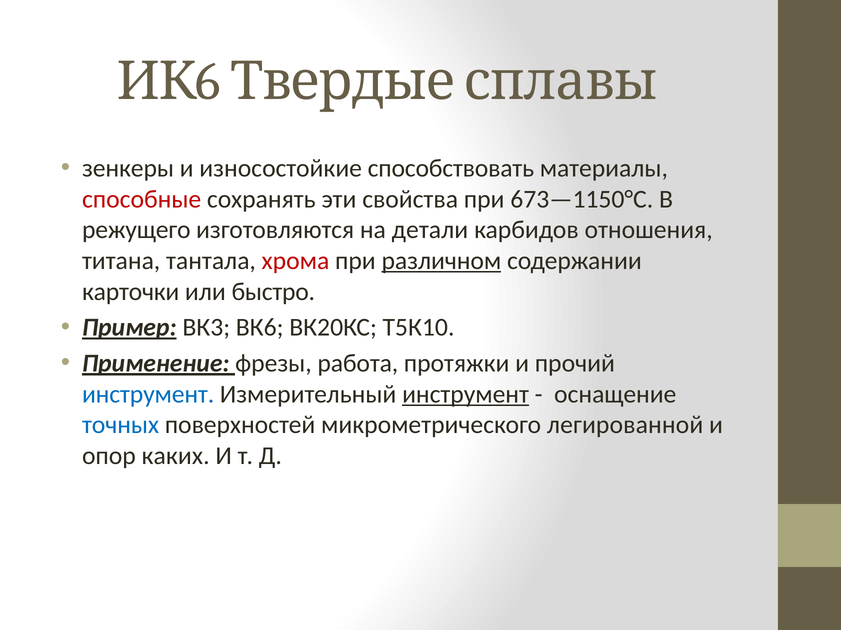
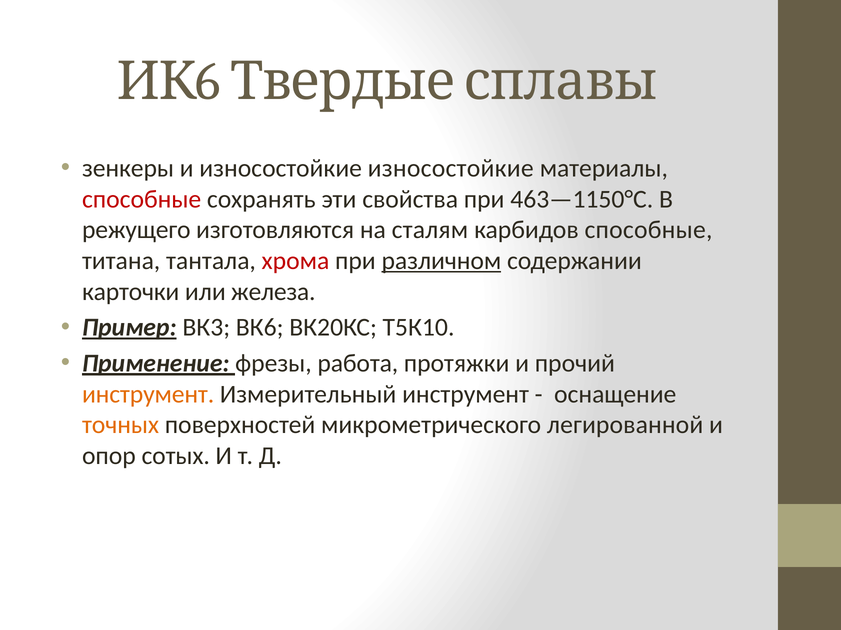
износостойкие способствовать: способствовать -> износостойкие (451, 169)
673—1150°С: 673—1150°С -> 463—1150°С (582, 199)
детали: детали -> сталям (430, 230)
карбидов отношения: отношения -> способные (648, 230)
быстро: быстро -> железа (273, 292)
инструмент colour: blue -> orange (148, 395)
инструмент underline: present -> none (466, 395)
точных colour: blue -> orange (121, 425)
каких: каких -> сотых (176, 456)
